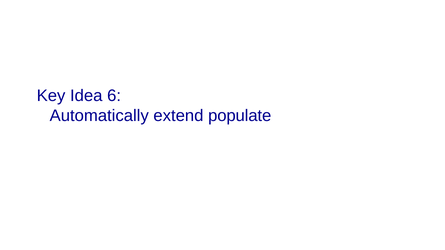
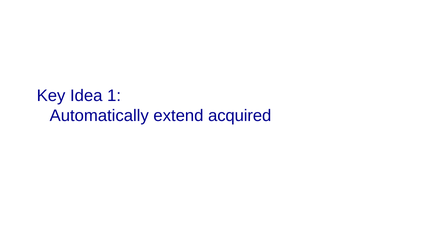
6: 6 -> 1 (114, 96)
populate: populate -> acquired (240, 116)
